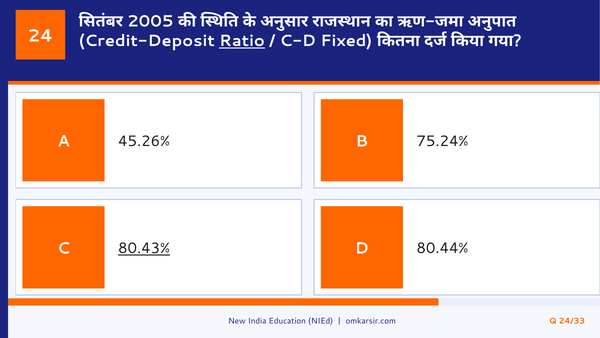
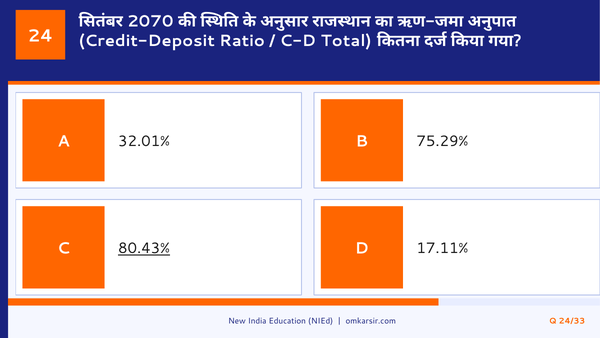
2005: 2005 -> 2070 (150, 21)
Ratio underline: present -> none (242, 41)
Fixed: Fixed -> Total (346, 41)
45.26%: 45.26% -> 32.01% (144, 141)
75.24%: 75.24% -> 75.29% (442, 141)
80.44%: 80.44% -> 17.11% (442, 248)
